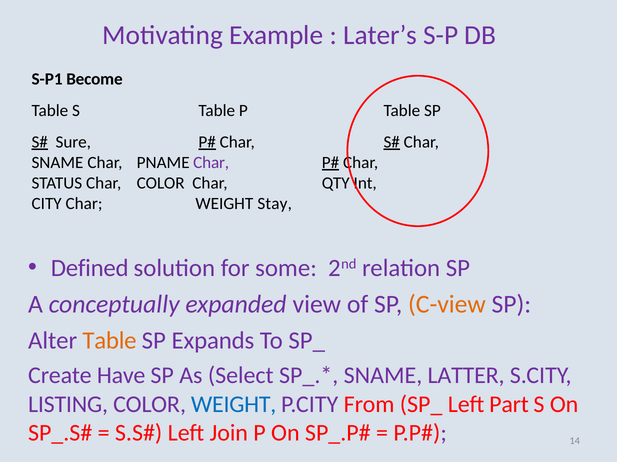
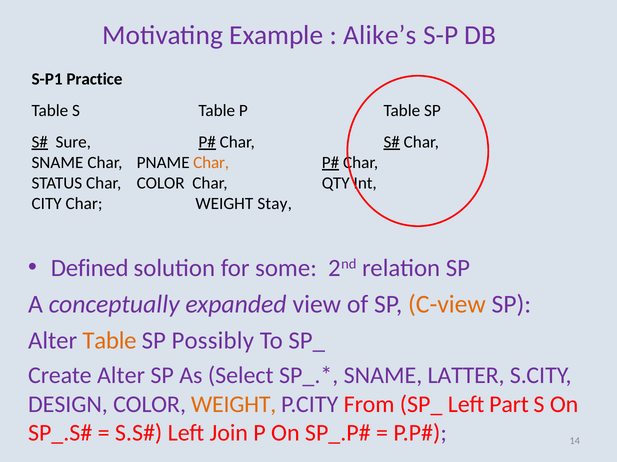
Later’s: Later’s -> Alike’s (380, 35)
Become: Become -> Practice (94, 79)
Char colour: purple -> orange (211, 163)
Expands: Expands -> Possibly (213, 341)
Create Have: Have -> Alter (121, 376)
LISTING: LISTING -> DESIGN (68, 405)
WEIGHT colour: blue -> orange (234, 405)
